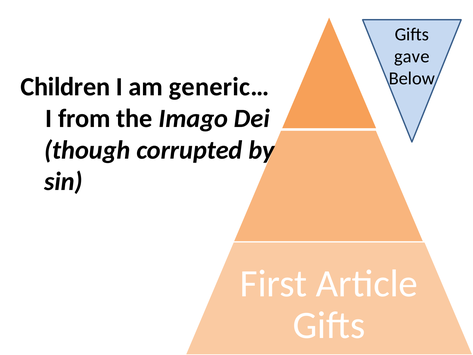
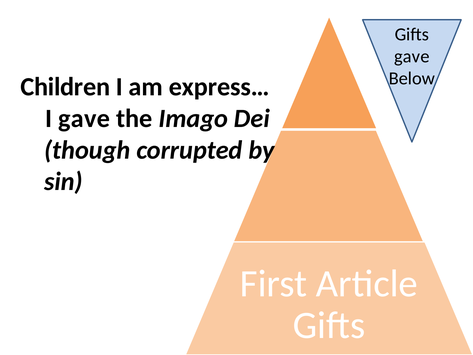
generic…: generic… -> express… (219, 87)
I from: from -> gave (84, 118)
